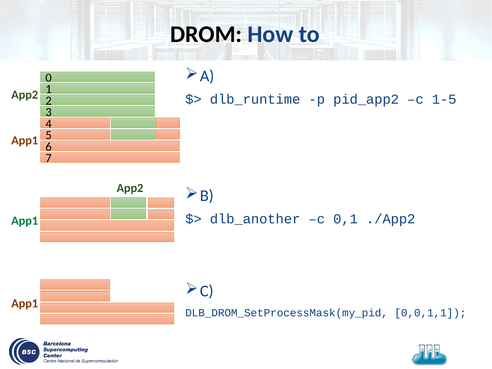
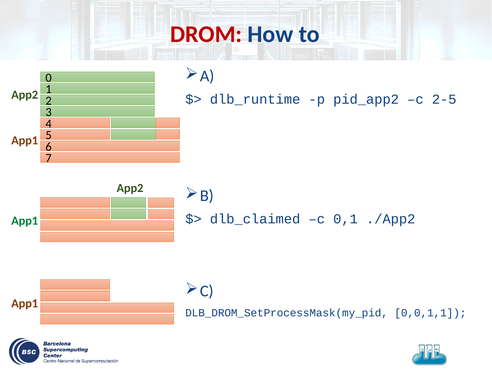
DROM colour: black -> red (206, 34)
1-5: 1-5 -> 2-5 (444, 99)
dlb_another: dlb_another -> dlb_claimed (255, 219)
